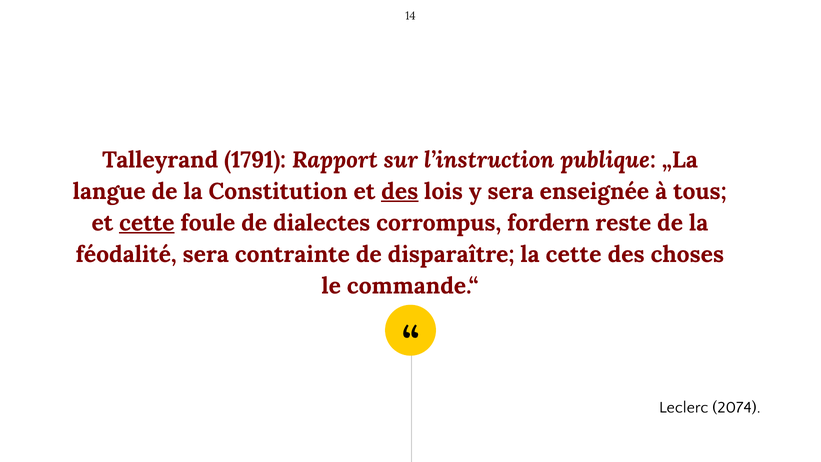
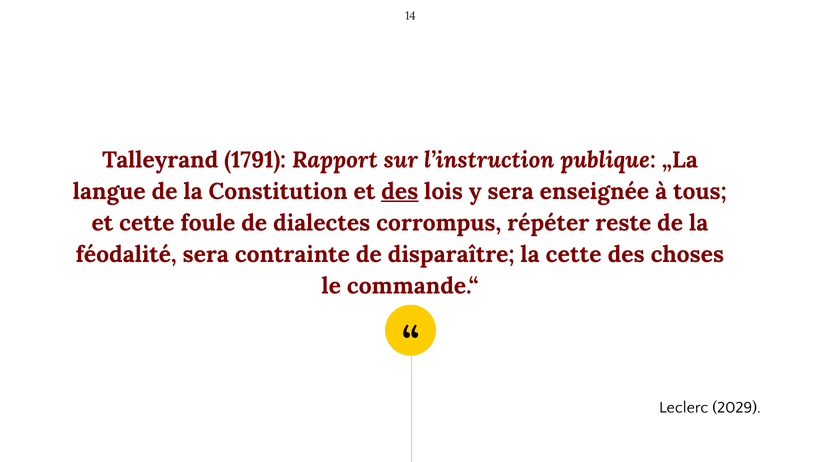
cette underline: present -> none (147, 223)
fordern: fordern -> répéter (548, 223)
2074: 2074 -> 2029 (737, 407)
